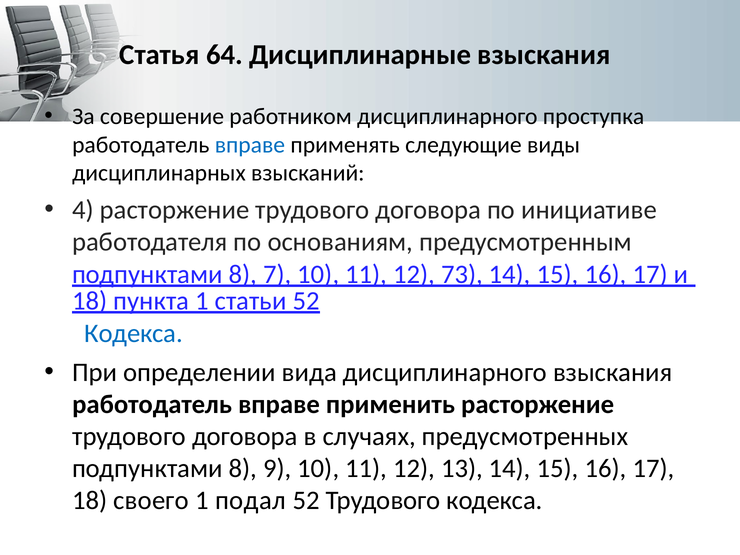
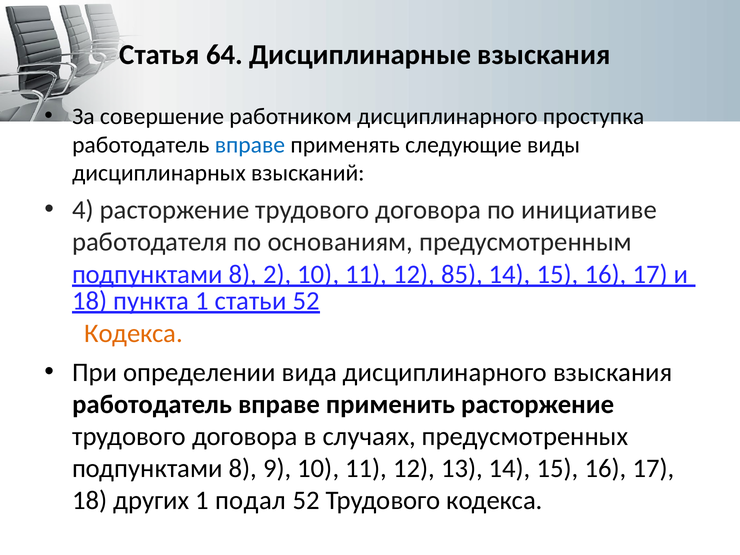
7: 7 -> 2 (277, 274)
73: 73 -> 85 (462, 274)
Кодекса colour: blue -> orange (134, 334)
своего: своего -> других (151, 500)
